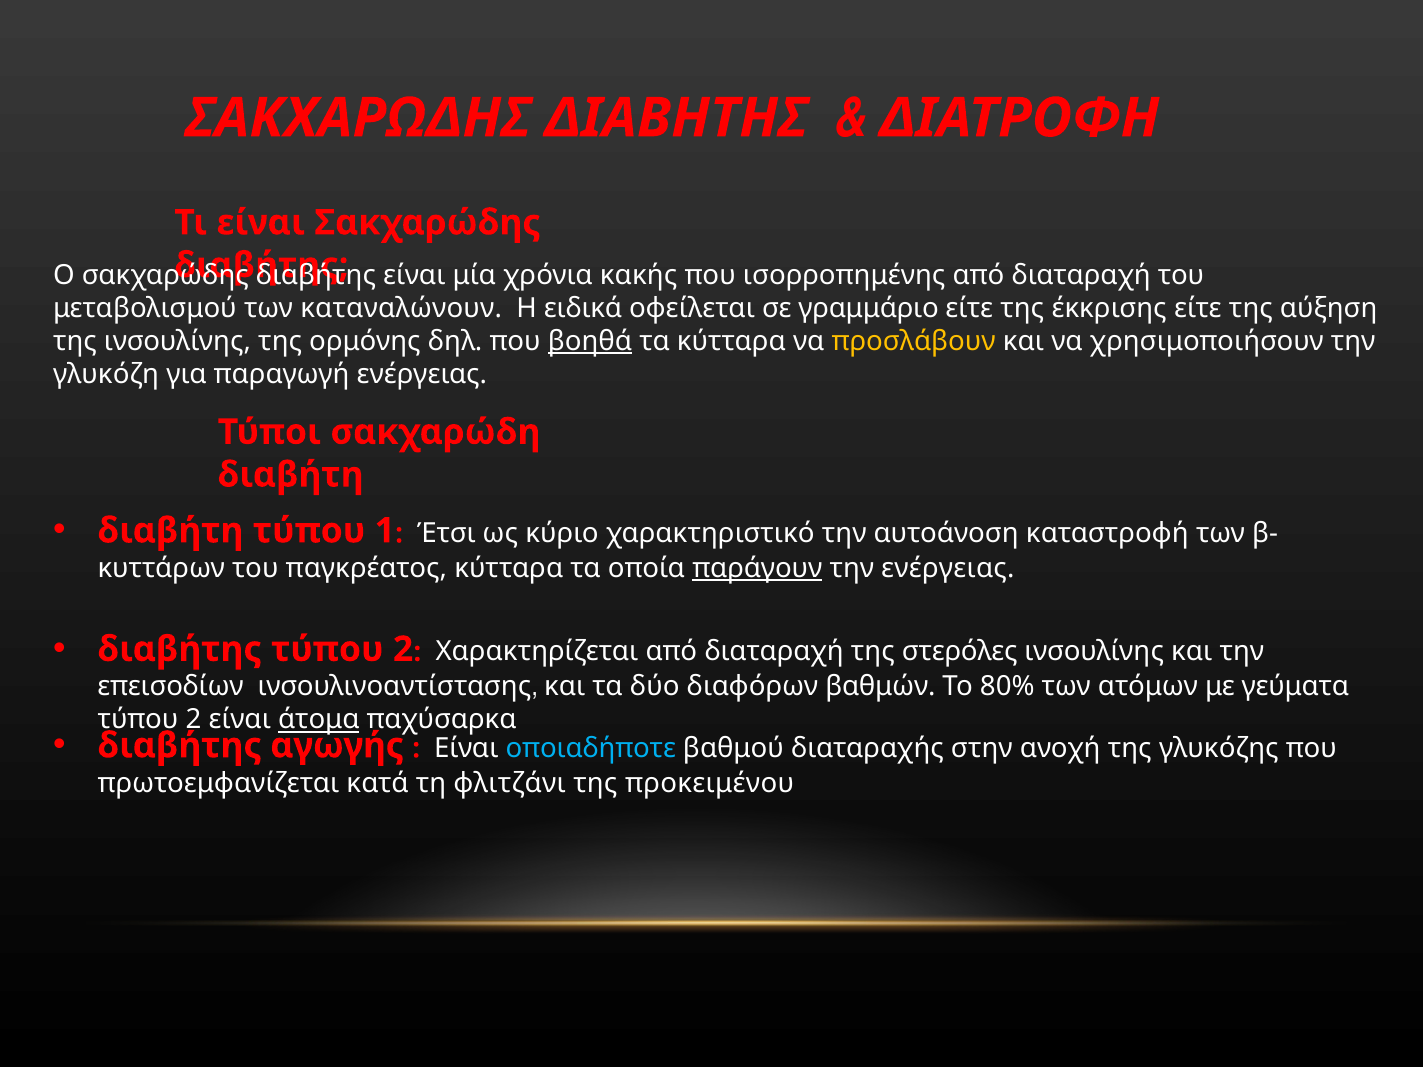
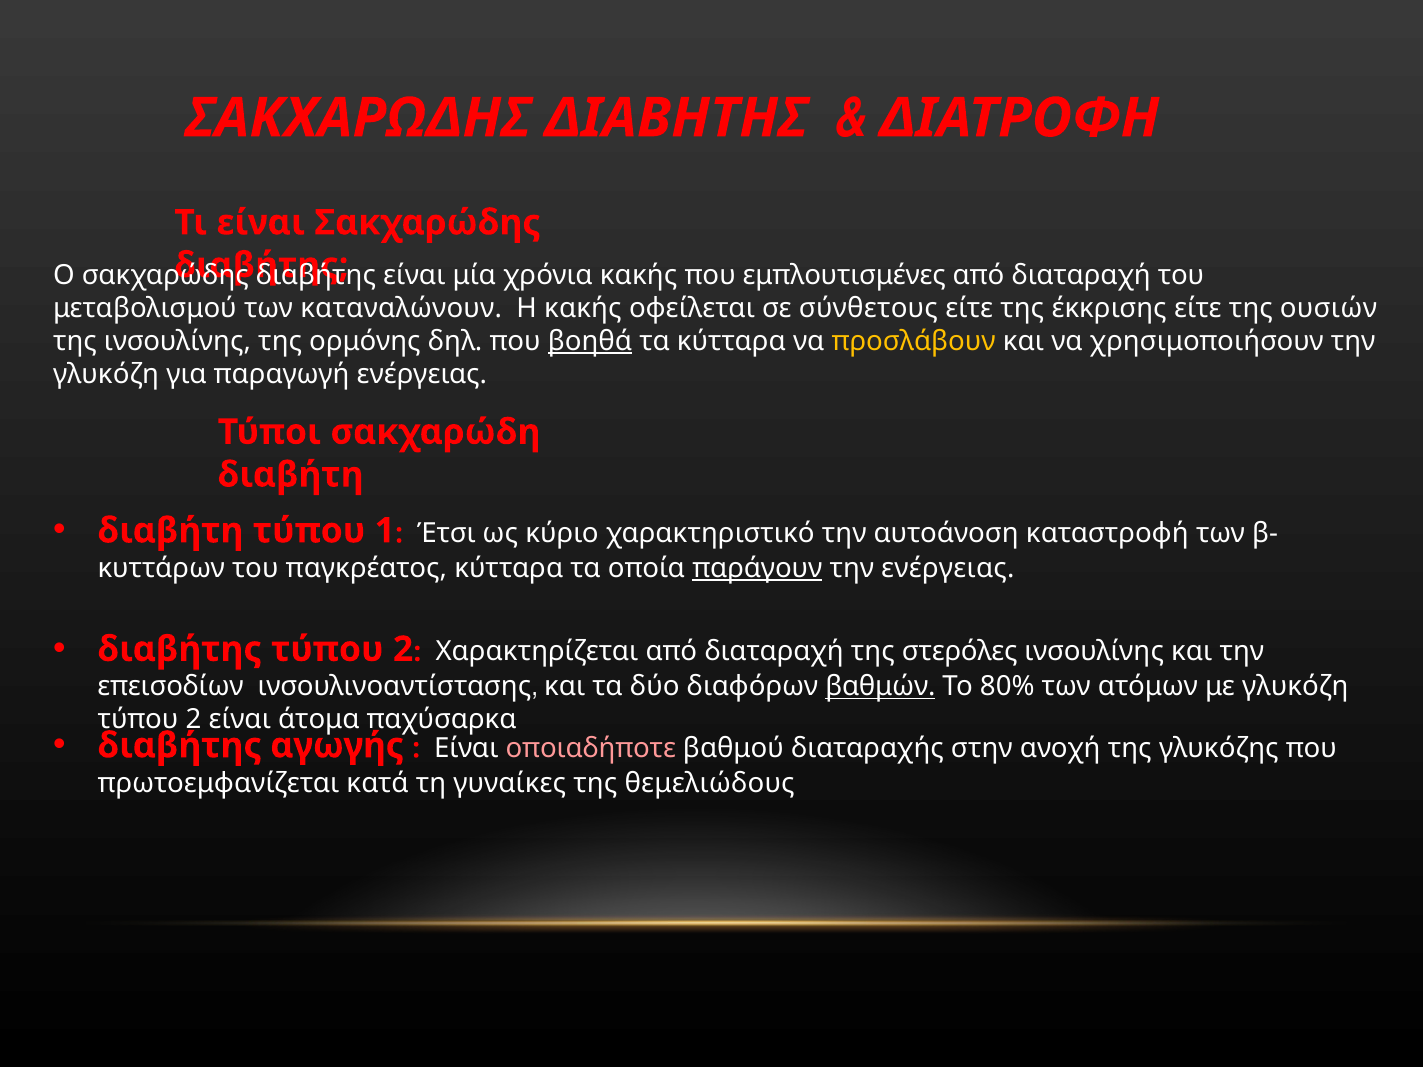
ισορροπημένης: ισορροπημένης -> εμπλουτισμένες (844, 275)
Η ειδικά: ειδικά -> κακής (583, 308)
γραμμάριο: γραμμάριο -> σύνθετους (868, 308)
αύξηση: αύξηση -> ουσιών (1328, 308)
βαθμών underline: none -> present (880, 687)
με γεύματα: γεύματα -> γλυκόζη (1295, 687)
άτομα underline: present -> none (319, 720)
οποιαδήποτε colour: light blue -> pink (591, 748)
φλιτζάνι: φλιτζάνι -> γυναίκες (510, 783)
προκειμένου: προκειμένου -> θεμελιώδους (710, 783)
